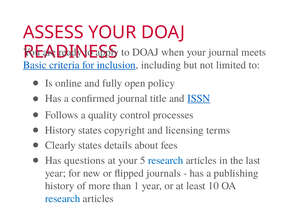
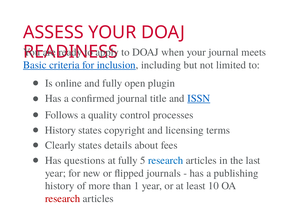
policy: policy -> plugin (162, 83)
at your: your -> fully (128, 160)
research colour: blue -> red (63, 198)
